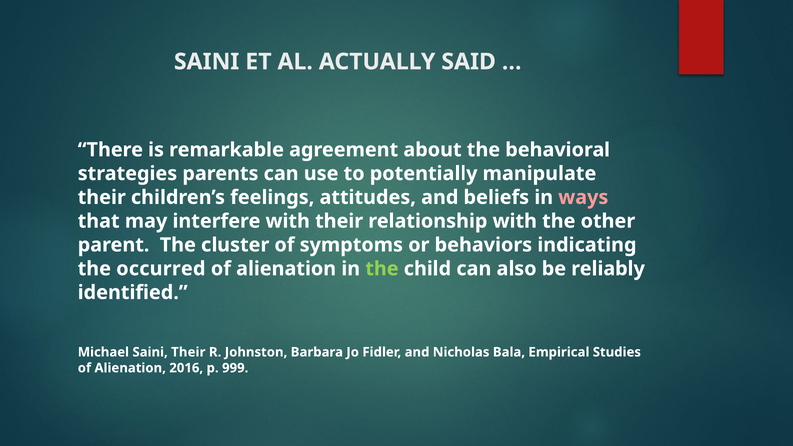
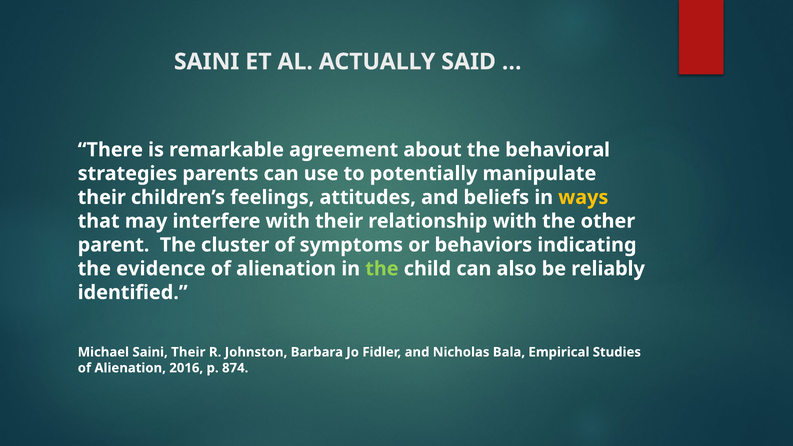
ways colour: pink -> yellow (583, 197)
occurred: occurred -> evidence (161, 269)
999: 999 -> 874 (235, 368)
